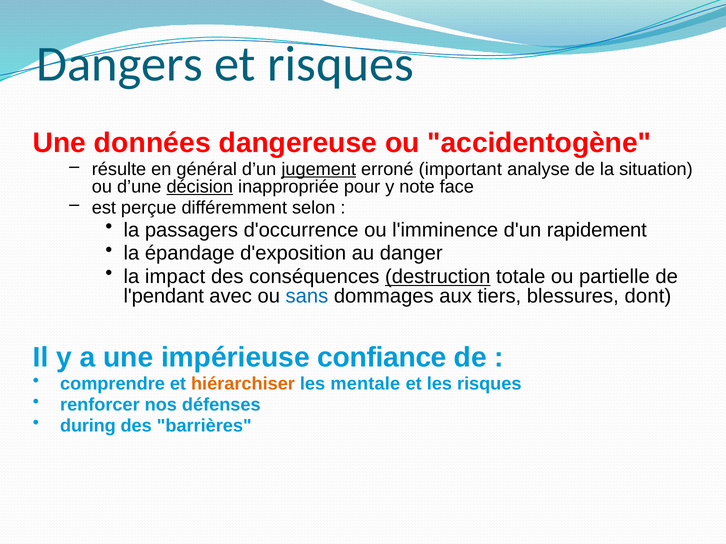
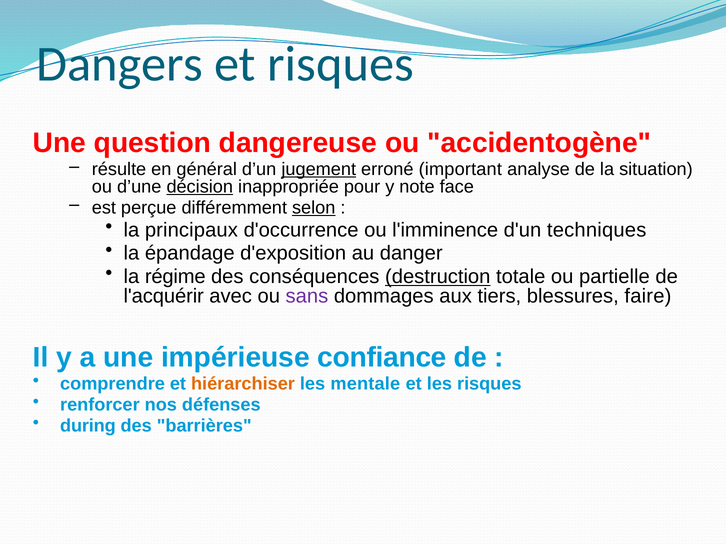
données: données -> question (153, 143)
selon underline: none -> present (314, 208)
passagers: passagers -> principaux (191, 230)
rapidement: rapidement -> techniques (597, 230)
impact: impact -> régime (175, 277)
l'pendant: l'pendant -> l'acquérir (164, 296)
sans colour: blue -> purple (307, 296)
dont: dont -> faire (648, 296)
